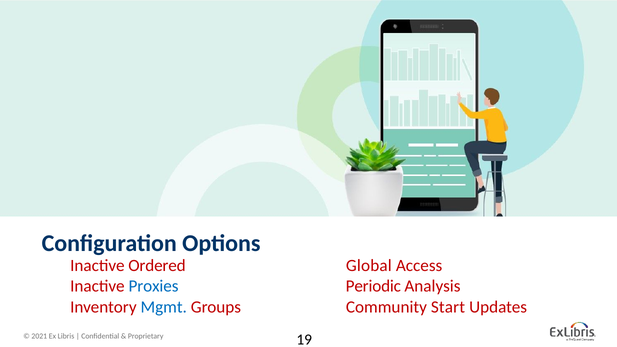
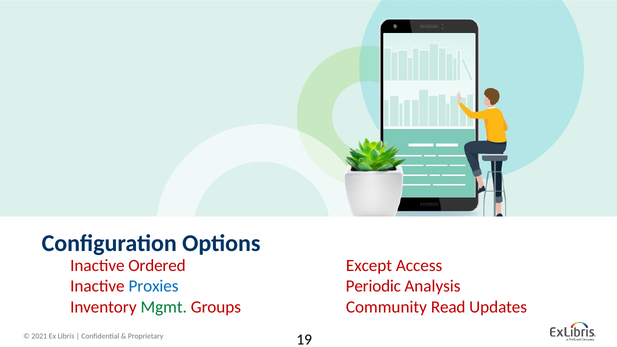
Global: Global -> Except (369, 266)
Mgmt colour: blue -> green (164, 307)
Start: Start -> Read (448, 307)
